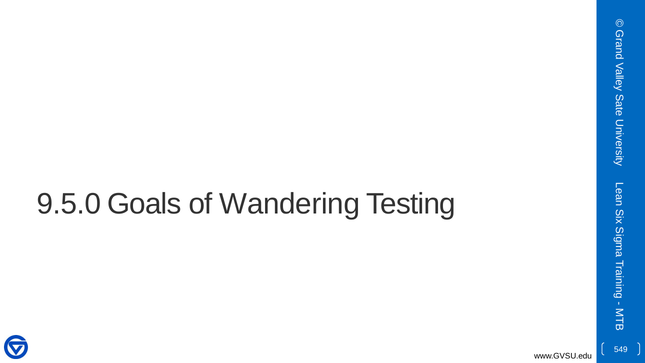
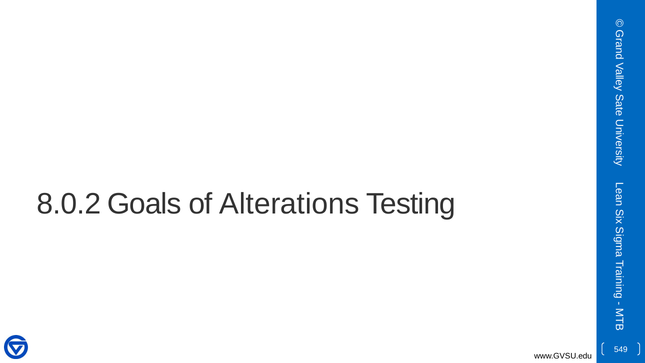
9.5.0: 9.5.0 -> 8.0.2 (69, 204)
Wandering: Wandering -> Alterations (290, 204)
